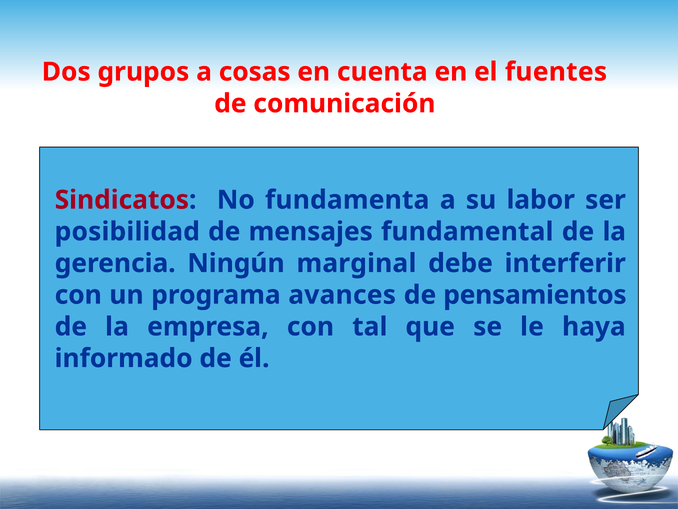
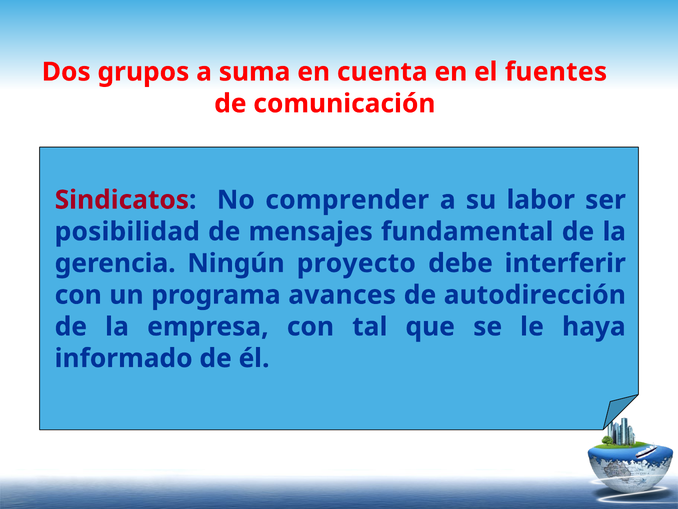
cosas: cosas -> suma (255, 72)
fundamenta: fundamenta -> comprender (347, 200)
marginal: marginal -> proyecto (356, 263)
pensamientos: pensamientos -> autodirección (535, 295)
